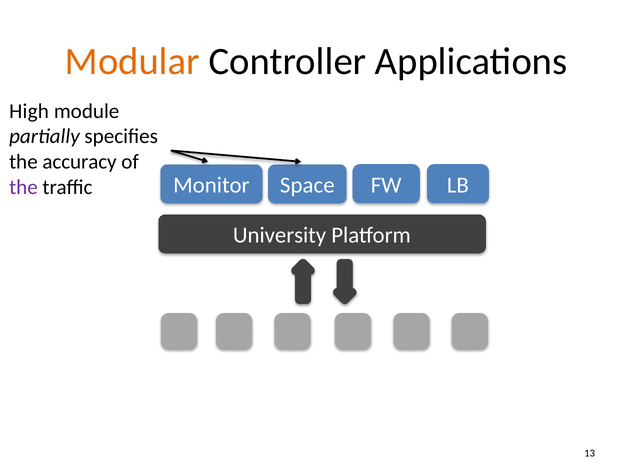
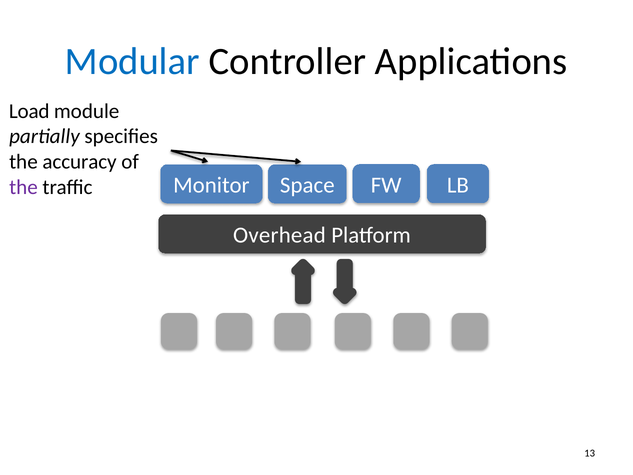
Modular colour: orange -> blue (132, 61)
High: High -> Load (29, 111)
University: University -> Overhead (279, 235)
